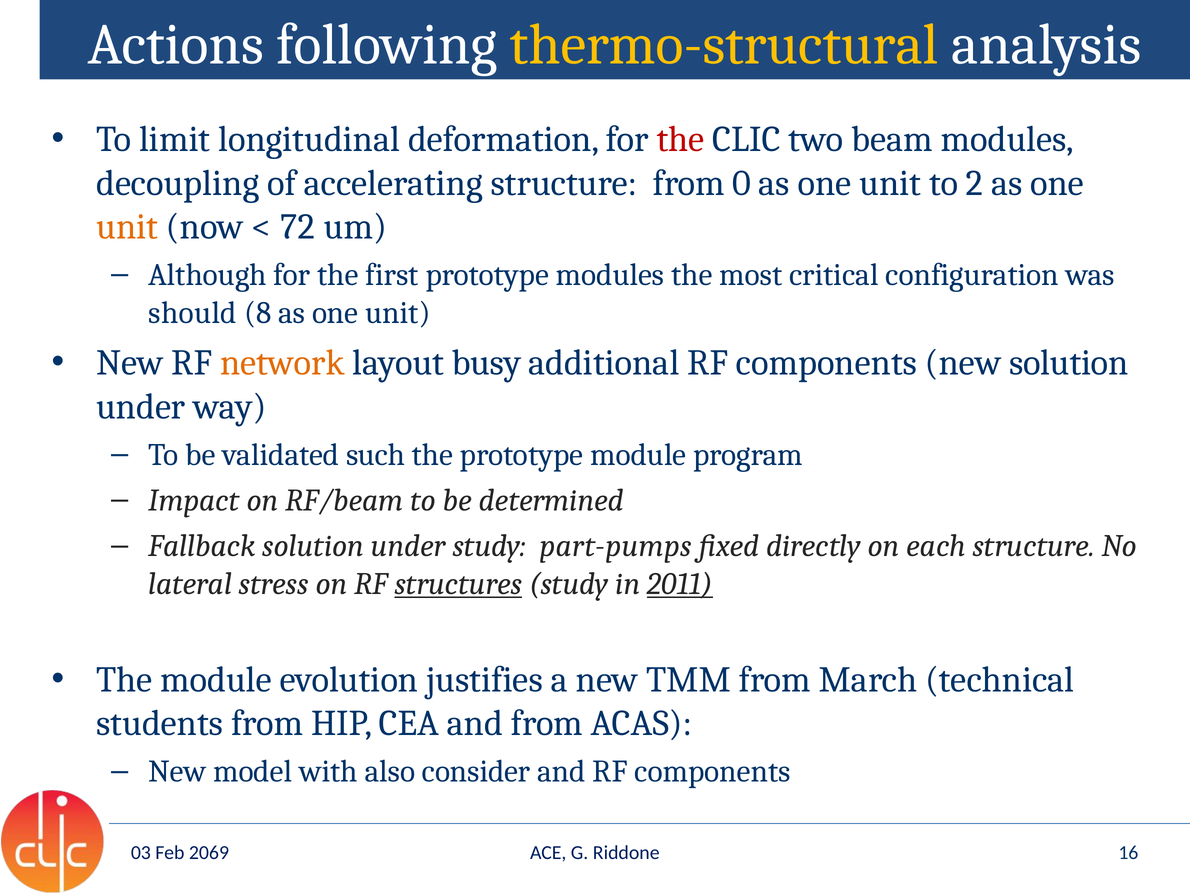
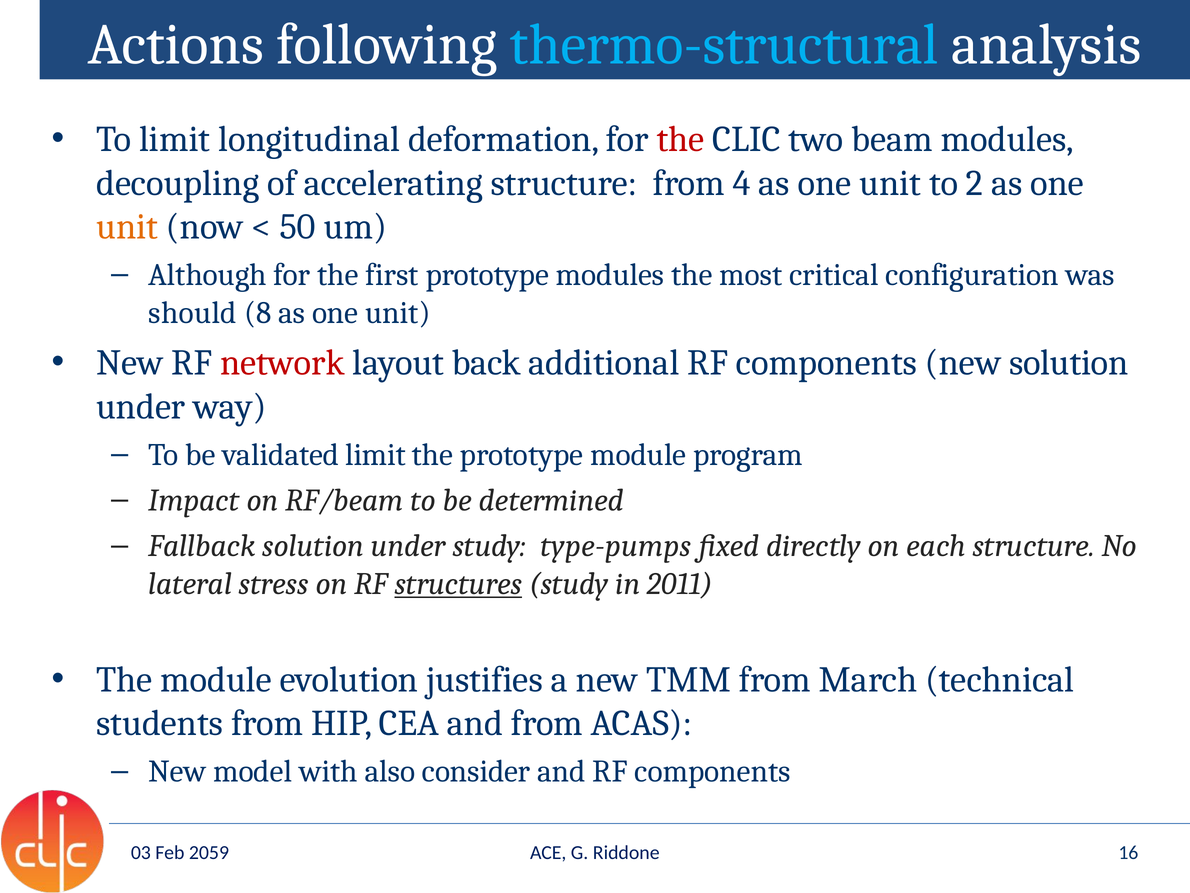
thermo-structural colour: yellow -> light blue (724, 45)
0: 0 -> 4 (742, 183)
72: 72 -> 50 (298, 227)
network colour: orange -> red (282, 363)
busy: busy -> back (486, 363)
validated such: such -> limit (376, 455)
part-pumps: part-pumps -> type-pumps (616, 546)
2011 underline: present -> none (680, 583)
2069: 2069 -> 2059 (209, 852)
